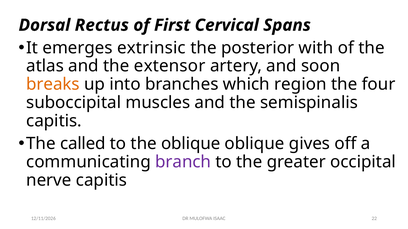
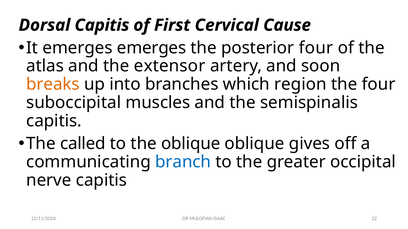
Dorsal Rectus: Rectus -> Capitis (102, 25)
Spans: Spans -> Cause (287, 25)
emerges extrinsic: extrinsic -> emerges (152, 48)
posterior with: with -> four (316, 48)
branch colour: purple -> blue (183, 162)
